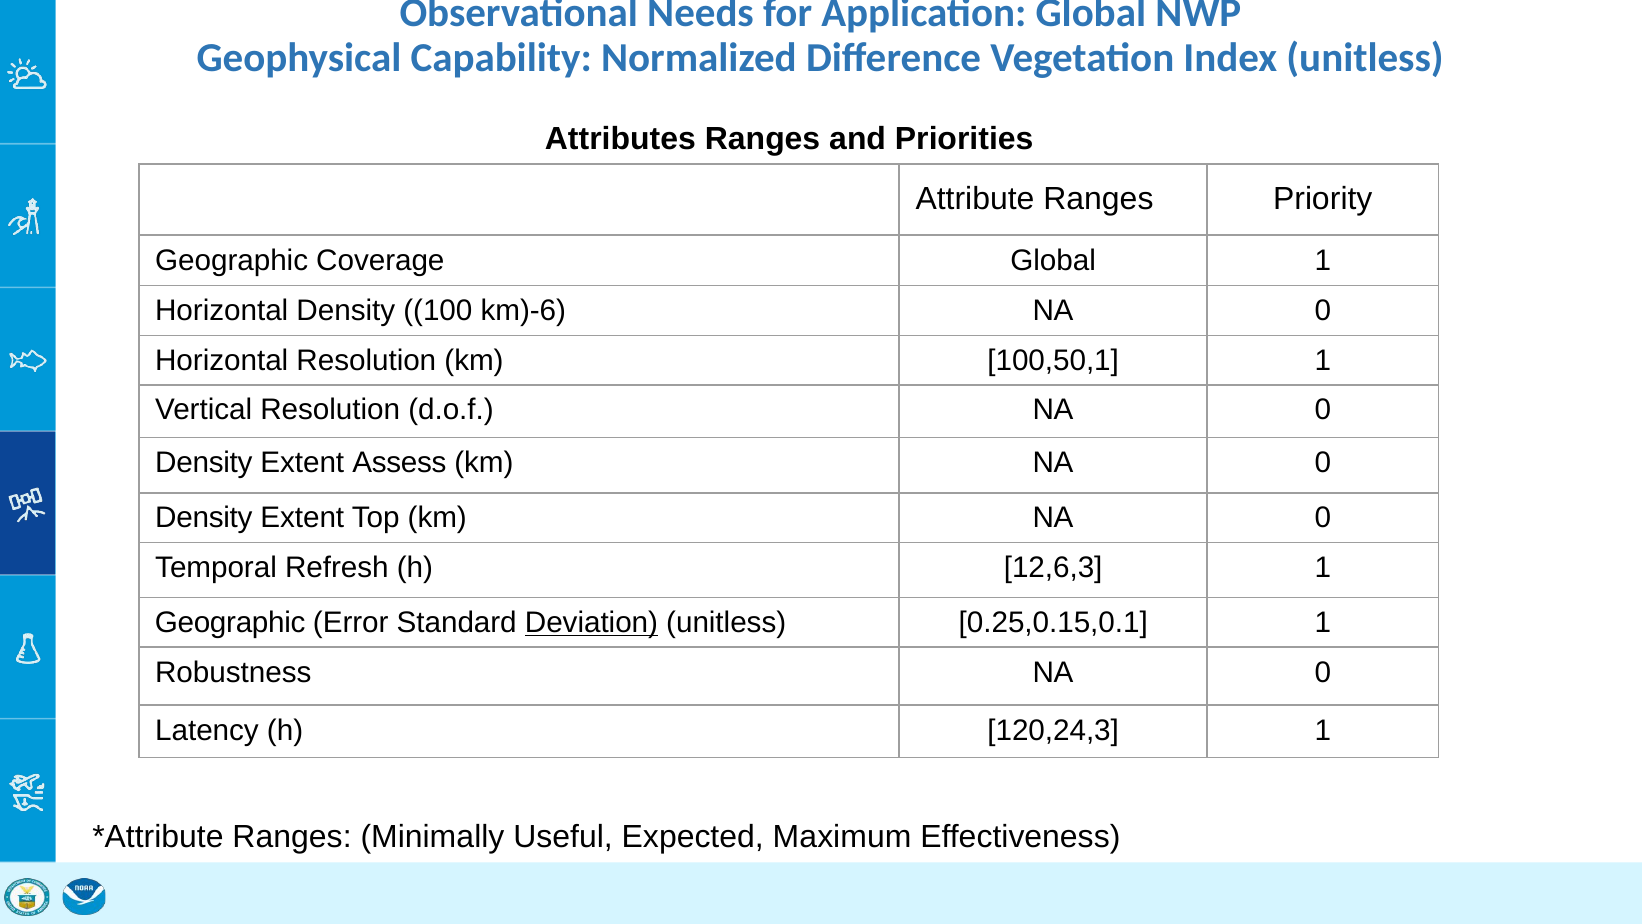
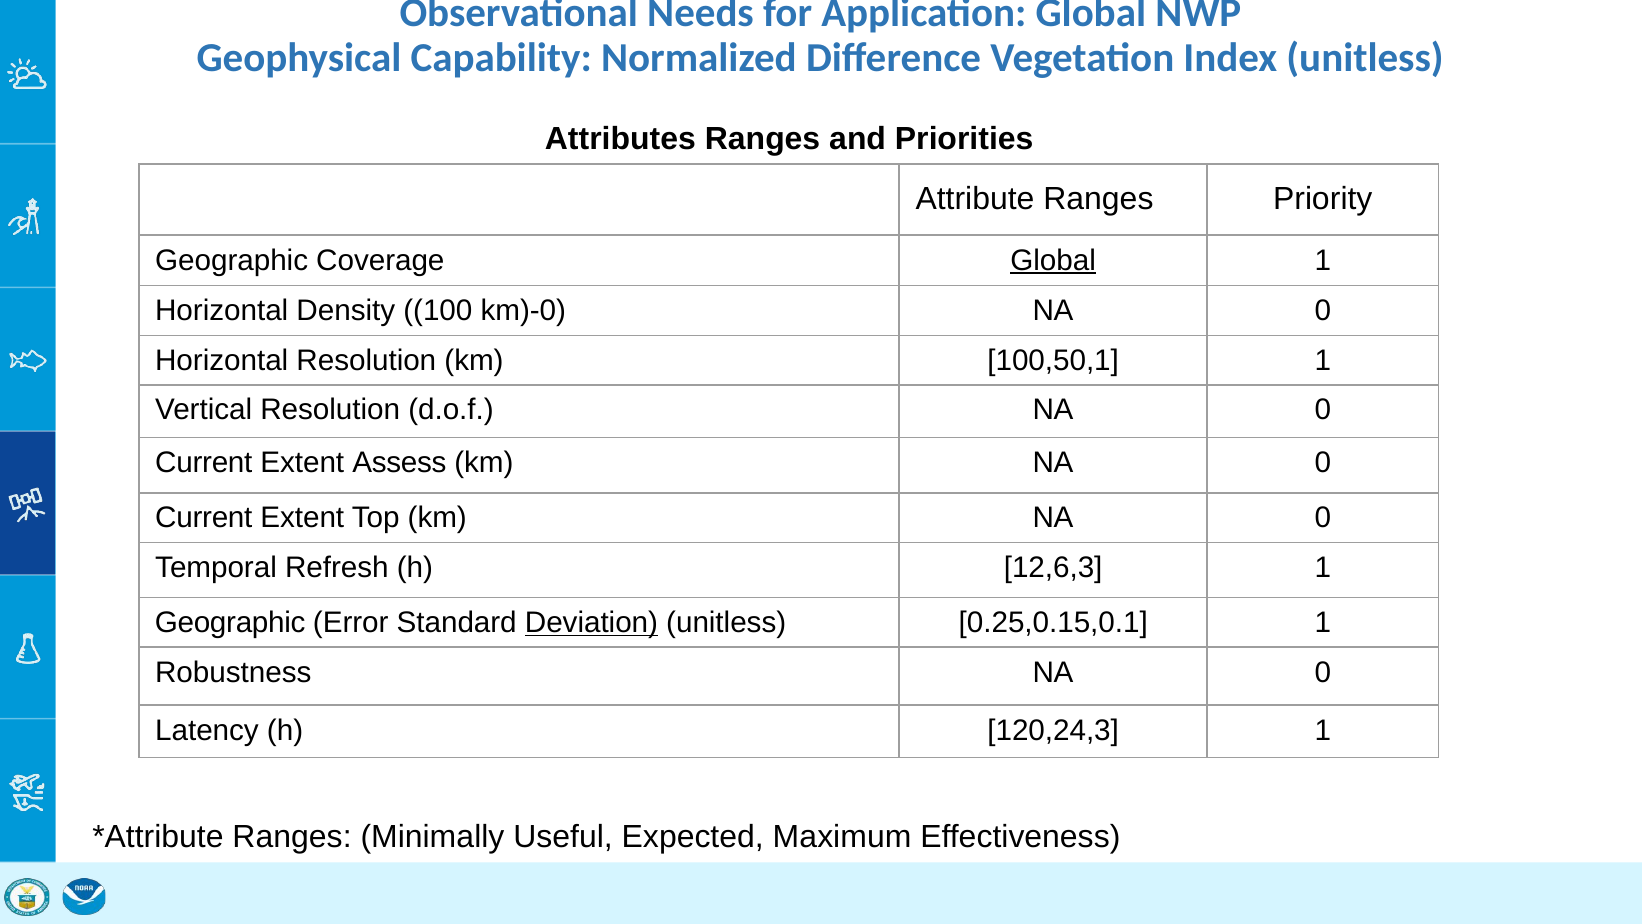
Global underline: none -> present (1053, 260)
km)-6: km)-6 -> km)-0 (523, 310)
Density: Density -> Current (204, 463)
Density: Density -> Current (204, 518)
